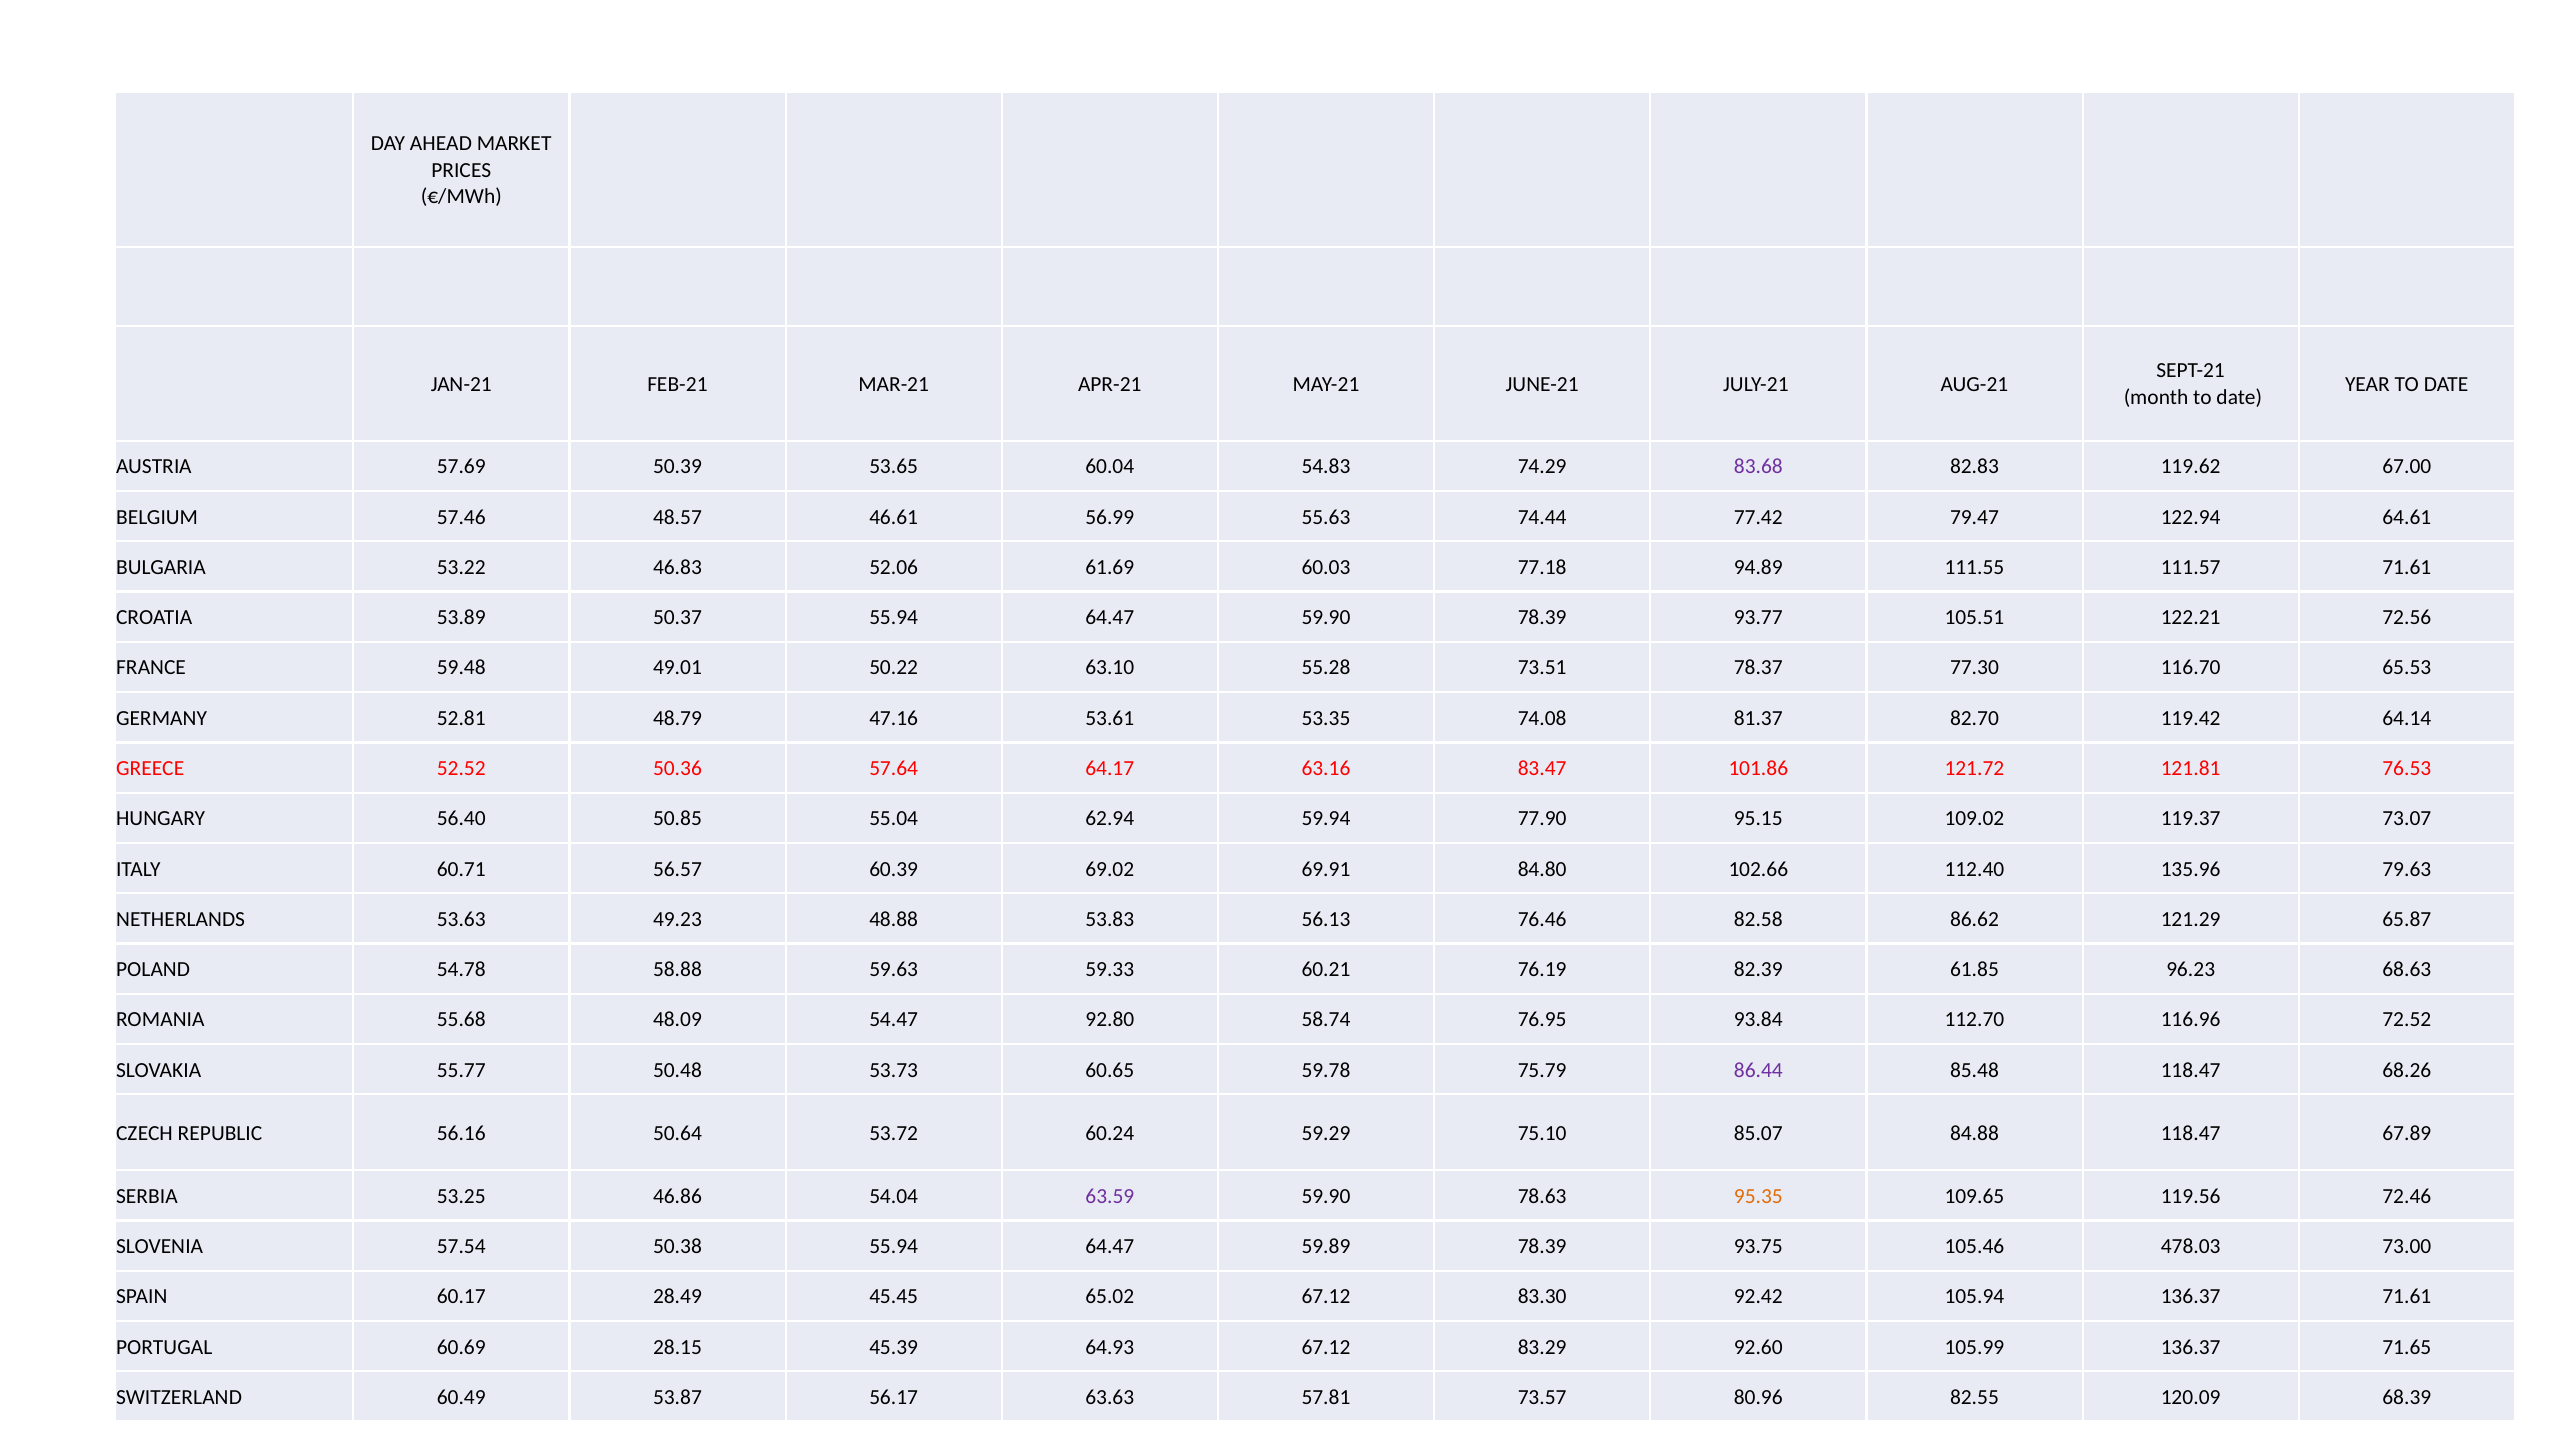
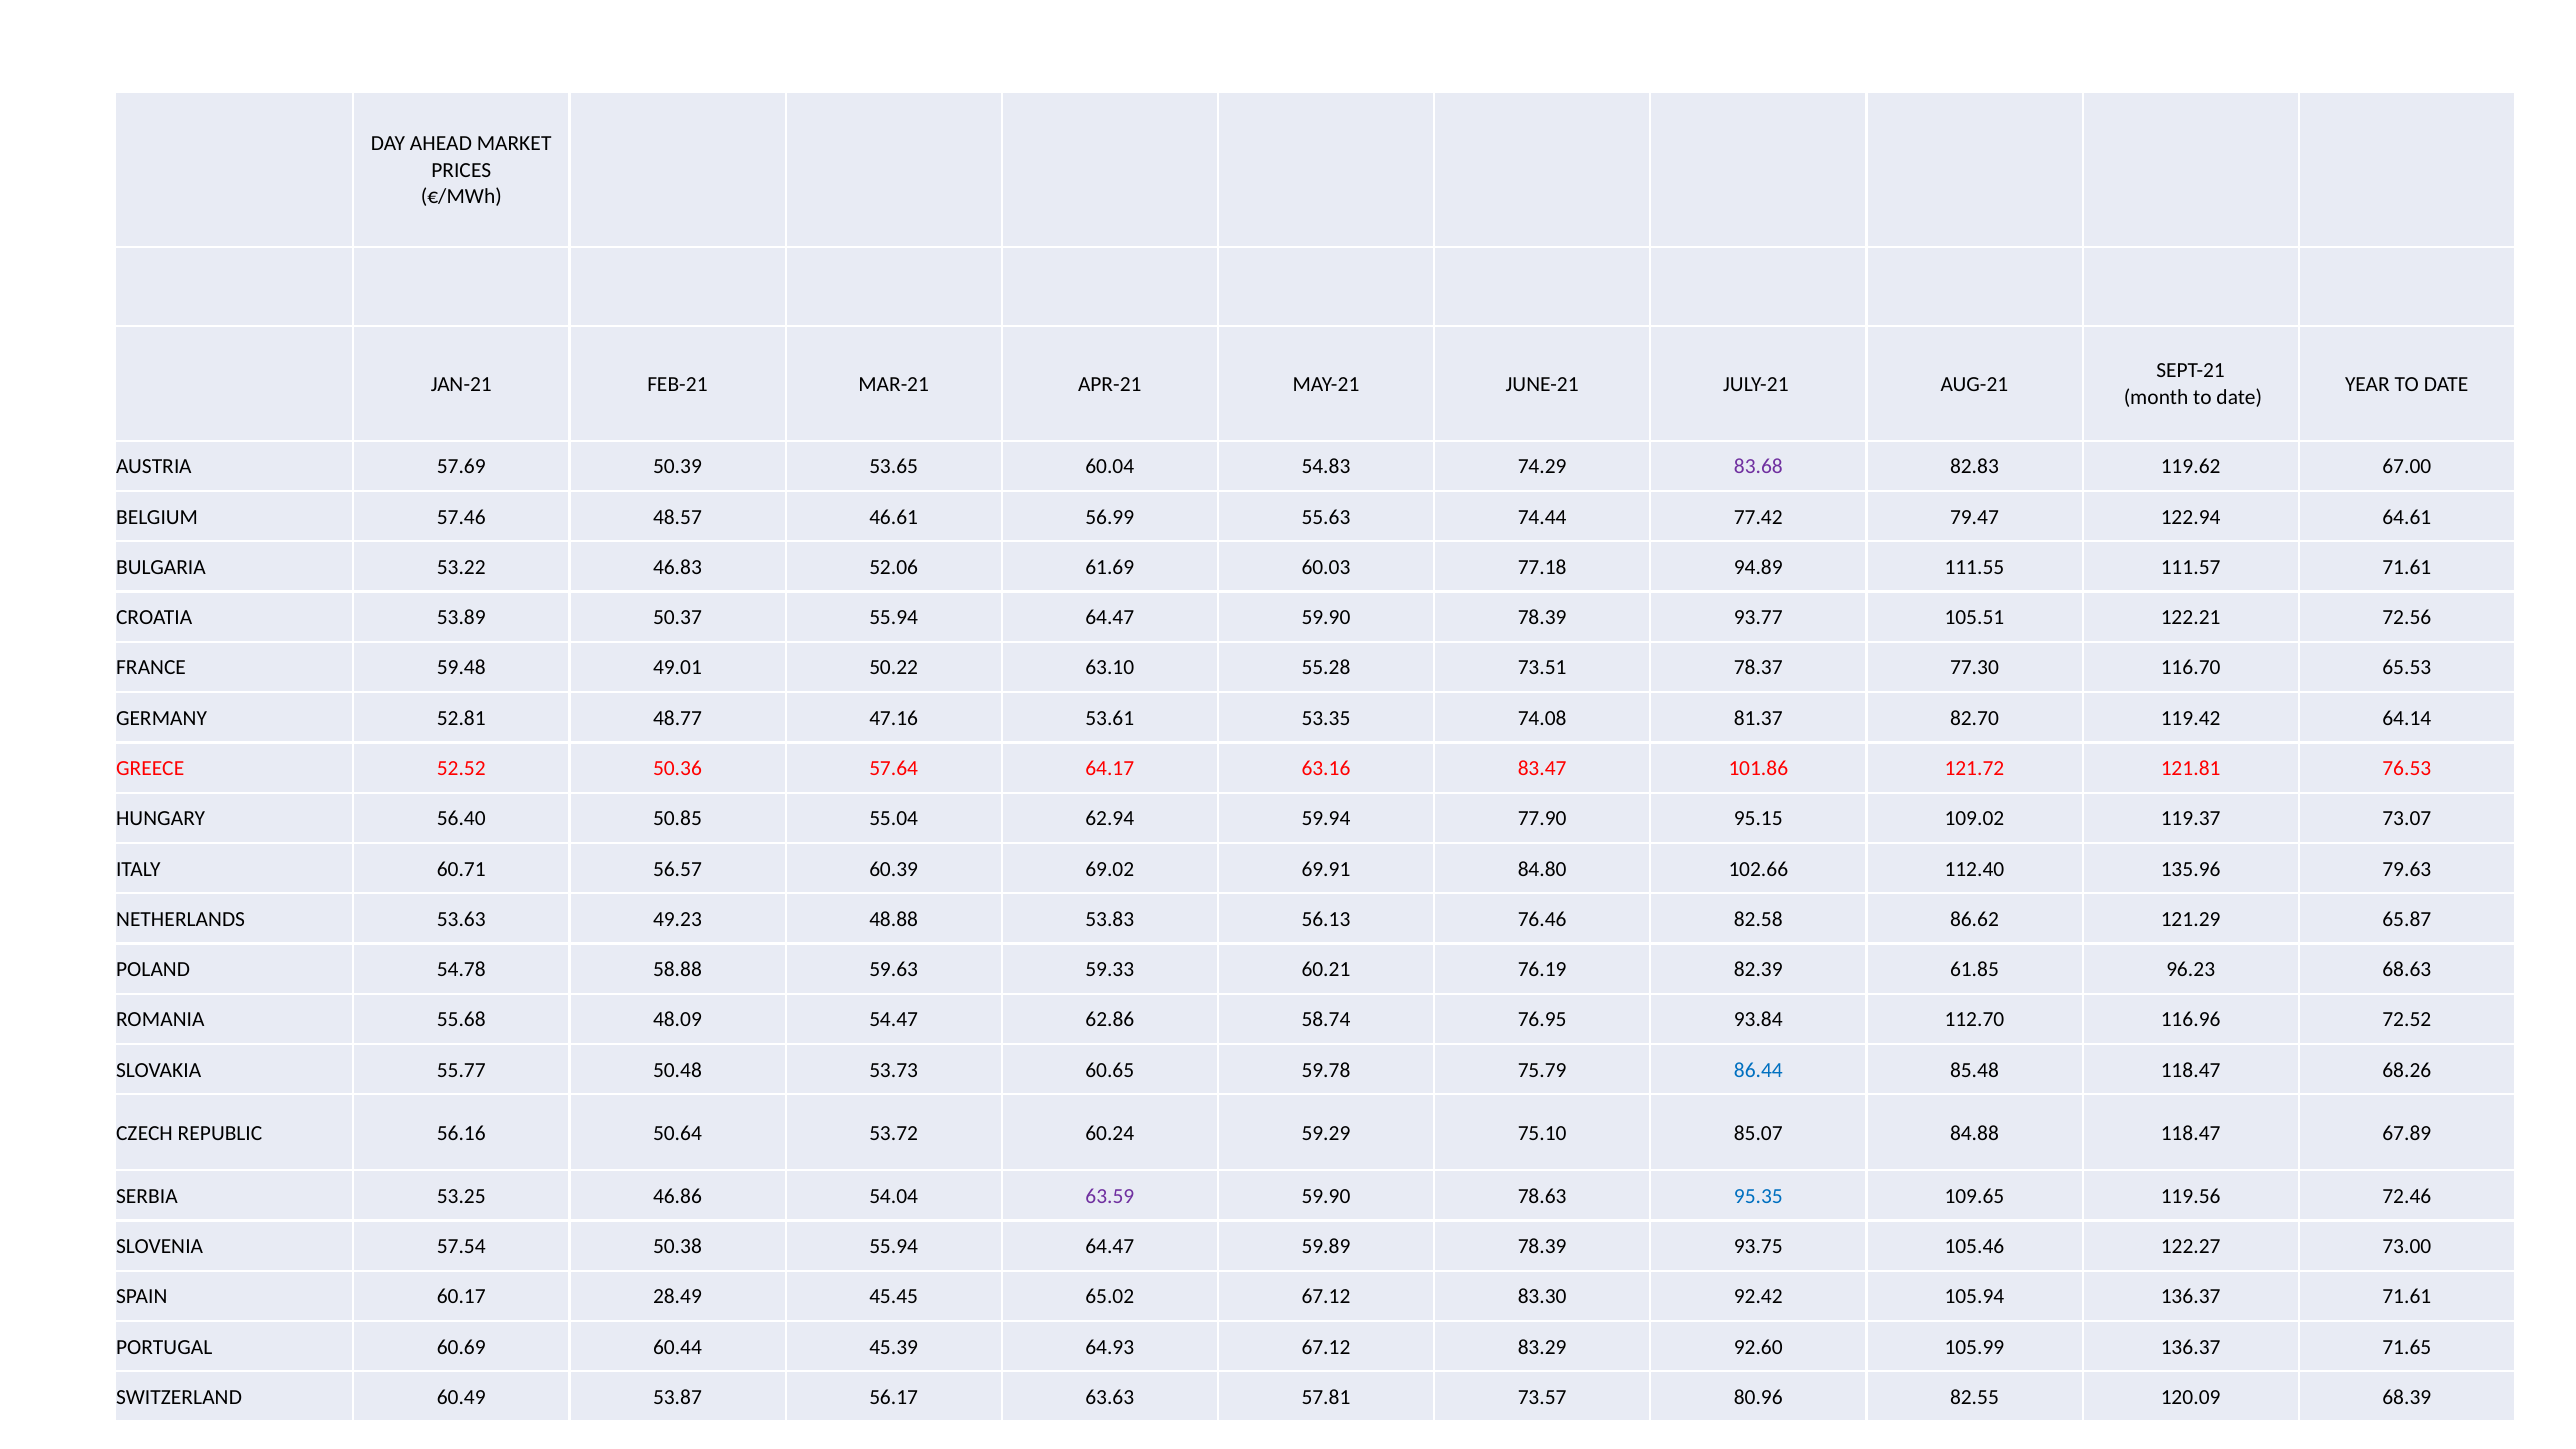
48.79: 48.79 -> 48.77 (678, 718)
92.80: 92.80 -> 62.86 (1110, 1020)
86.44 colour: purple -> blue (1758, 1070)
95.35 colour: orange -> blue (1758, 1196)
478.03: 478.03 -> 122.27 (2191, 1247)
28.15: 28.15 -> 60.44 (678, 1347)
